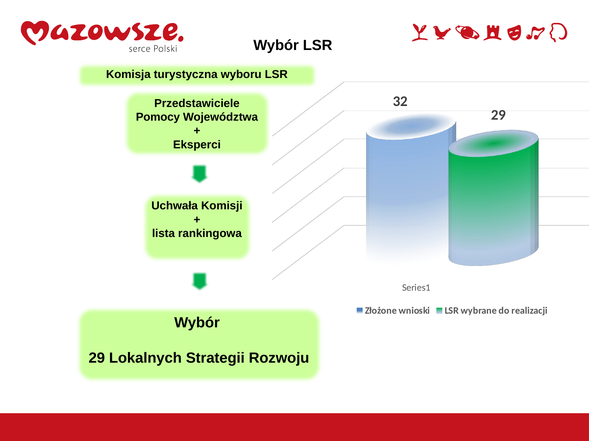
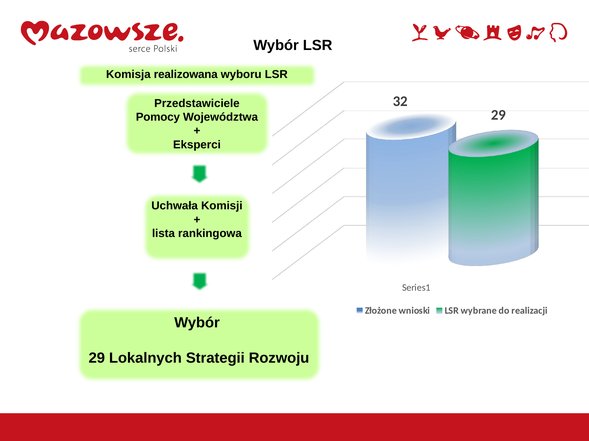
turystyczna: turystyczna -> realizowana (186, 74)
